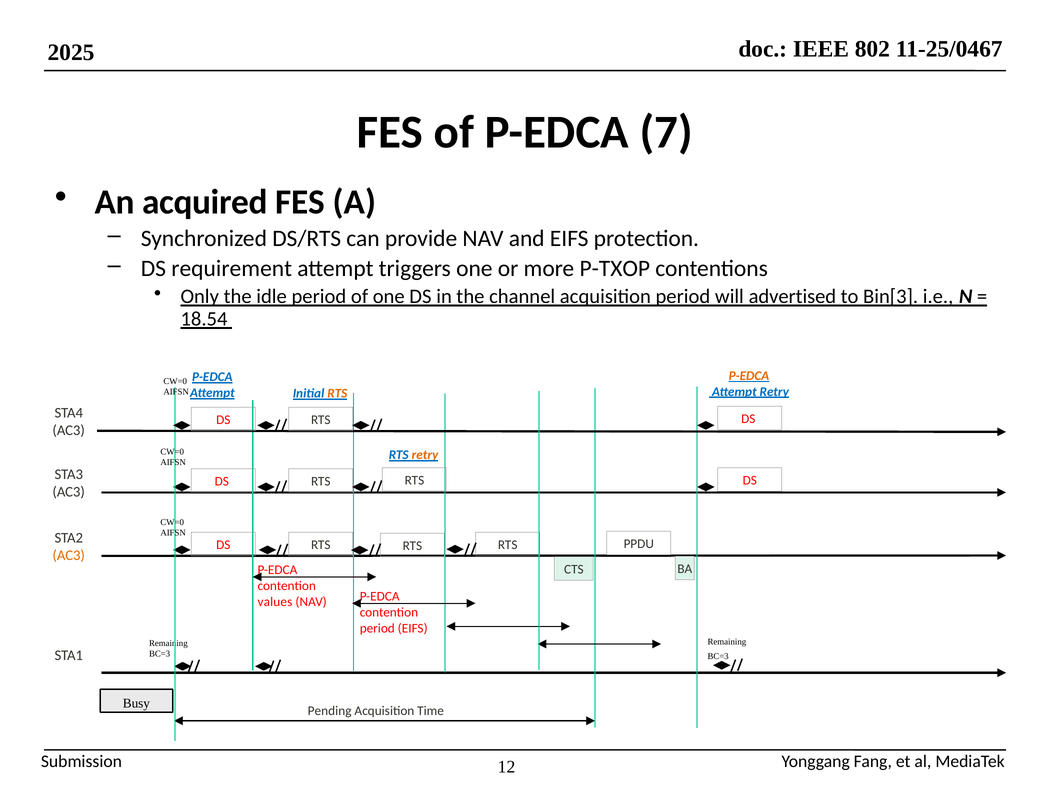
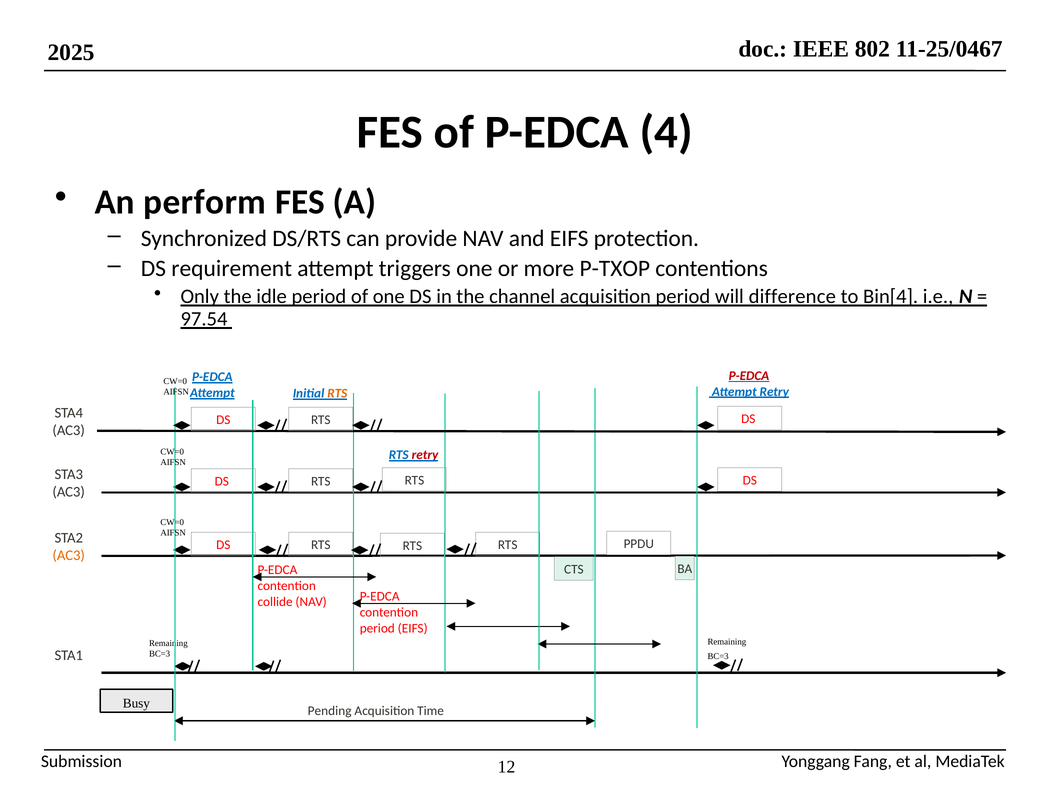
7: 7 -> 4 (666, 132)
acquired: acquired -> perform (205, 202)
advertised: advertised -> difference (792, 297)
Bin[3: Bin[3 -> Bin[4 (891, 297)
18.54: 18.54 -> 97.54 (204, 319)
P-EDCA colour: orange -> red (749, 376)
retry colour: orange -> red (425, 455)
values: values -> collide (275, 602)
